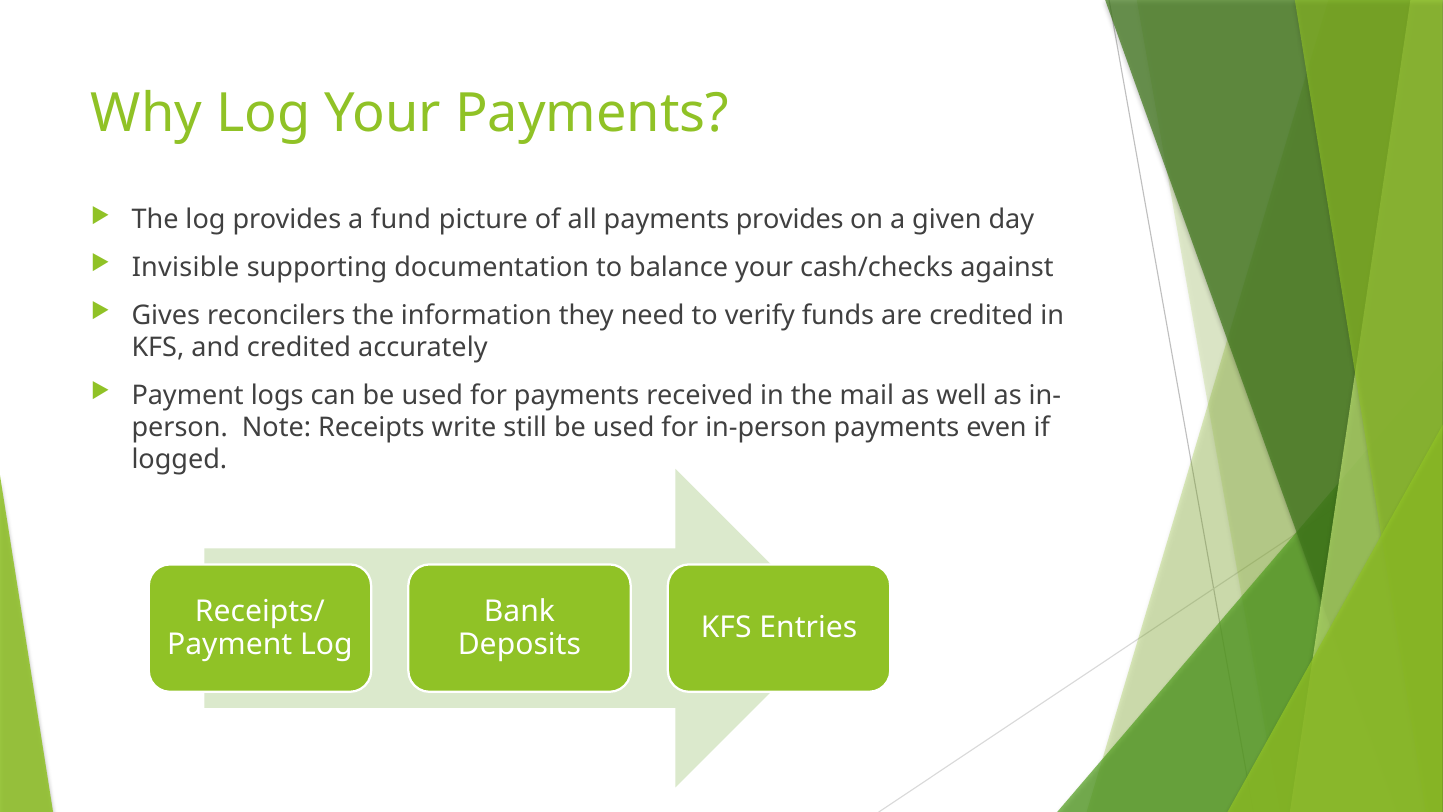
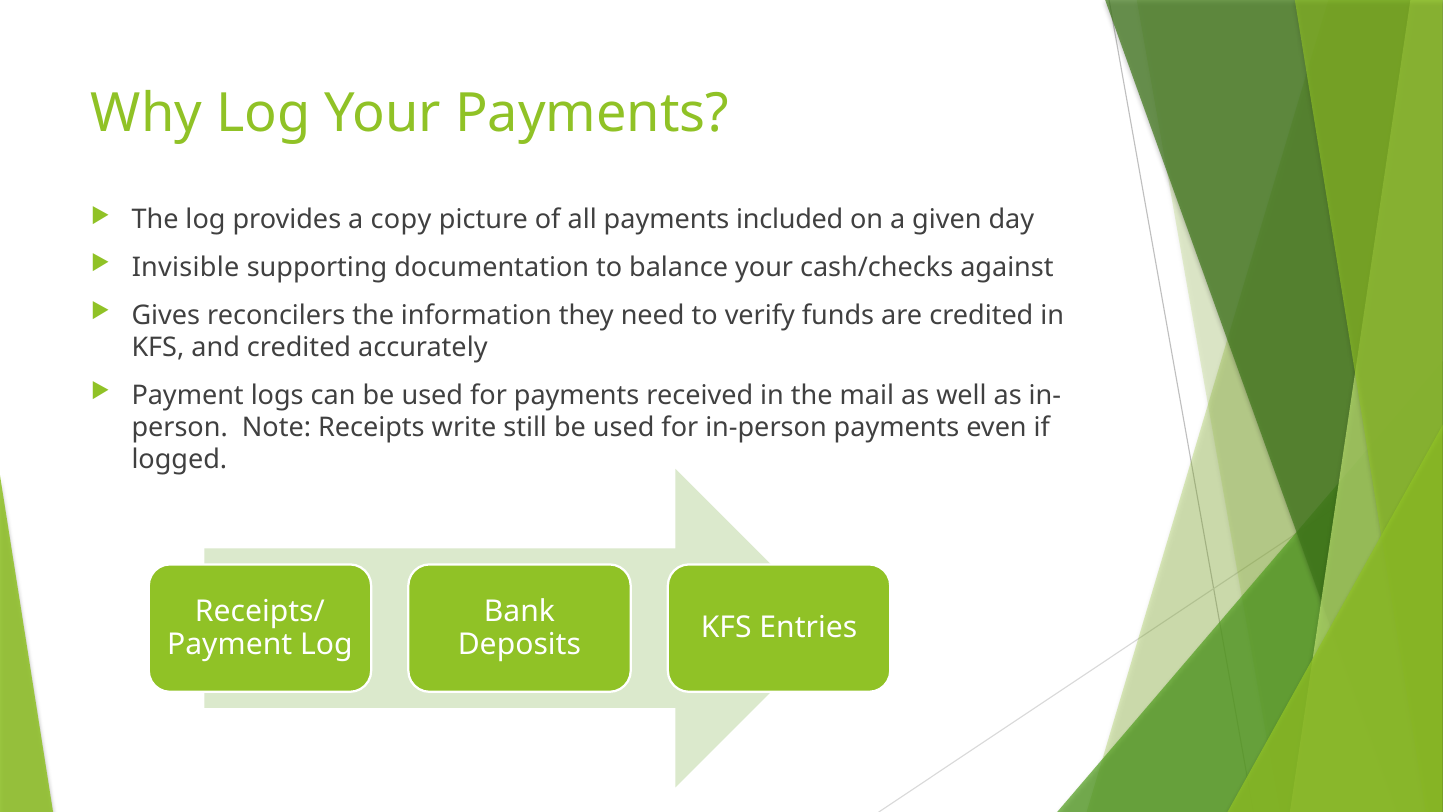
fund: fund -> copy (401, 220)
payments provides: provides -> included (790, 220)
